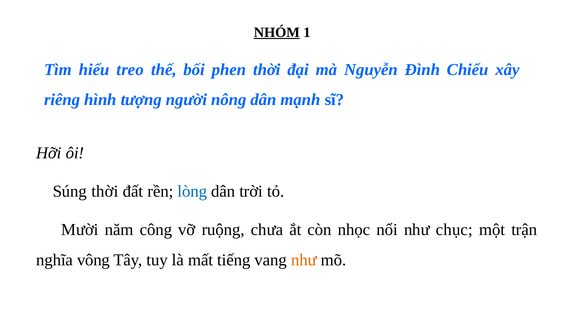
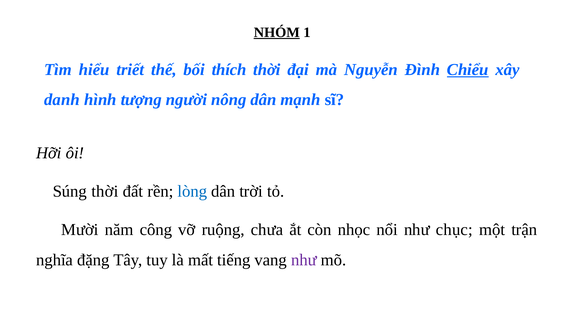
treo: treo -> triết (130, 69)
phen: phen -> thích (229, 69)
Chiểu underline: none -> present (468, 69)
riêng: riêng -> danh (62, 99)
vông: vông -> đặng (93, 260)
như colour: orange -> purple (304, 260)
